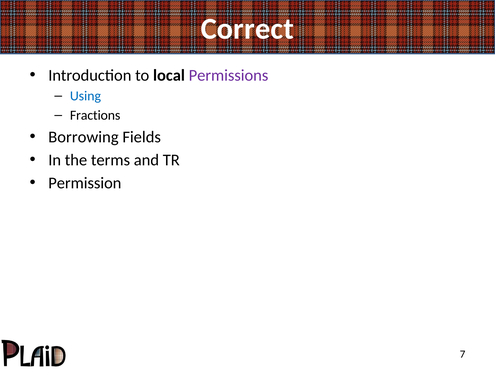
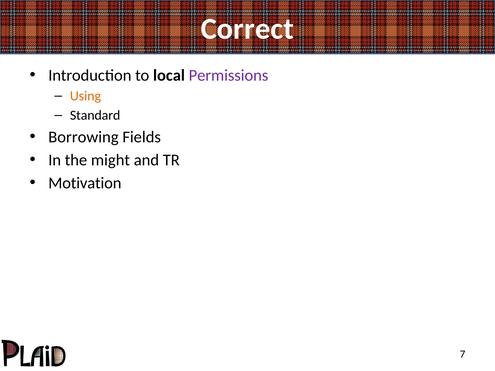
Using colour: blue -> orange (85, 96)
Fractions: Fractions -> Standard (95, 115)
terms: terms -> might (110, 160)
Permission: Permission -> Motivation (85, 183)
